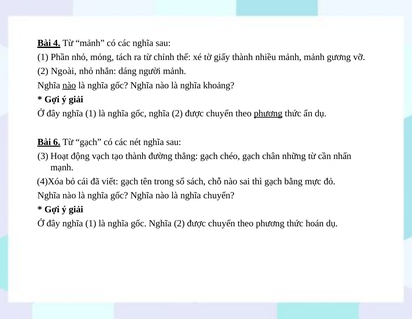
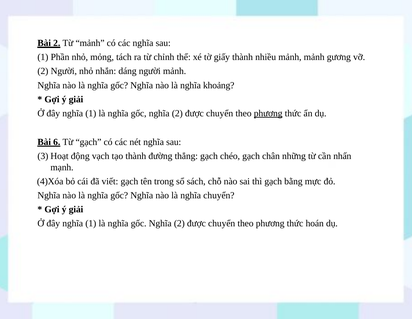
Bài 4: 4 -> 2 (57, 43)
2 Ngoài: Ngoài -> Người (64, 71)
nào underline: present -> none (69, 85)
